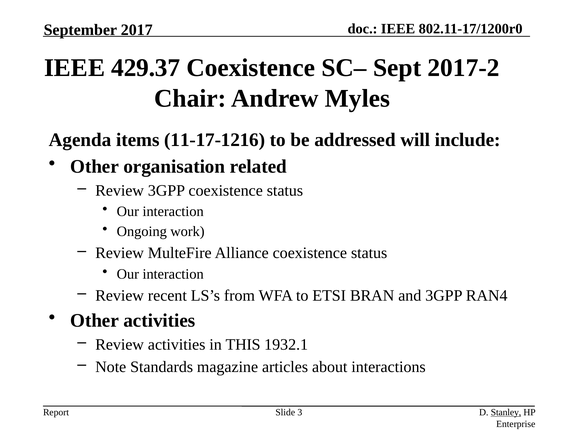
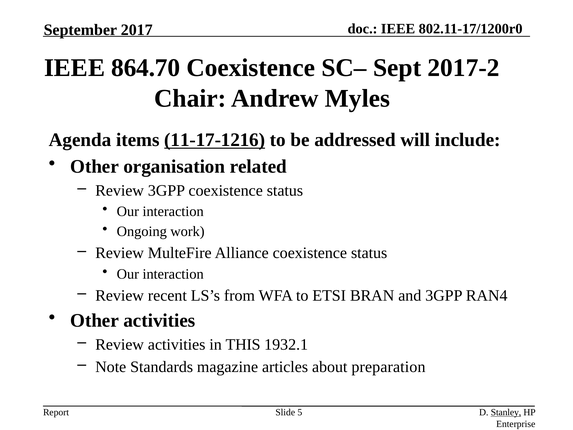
429.37: 429.37 -> 864.70 (146, 68)
11-17-1216 underline: none -> present (215, 140)
interactions: interactions -> preparation (388, 367)
3: 3 -> 5 (300, 412)
